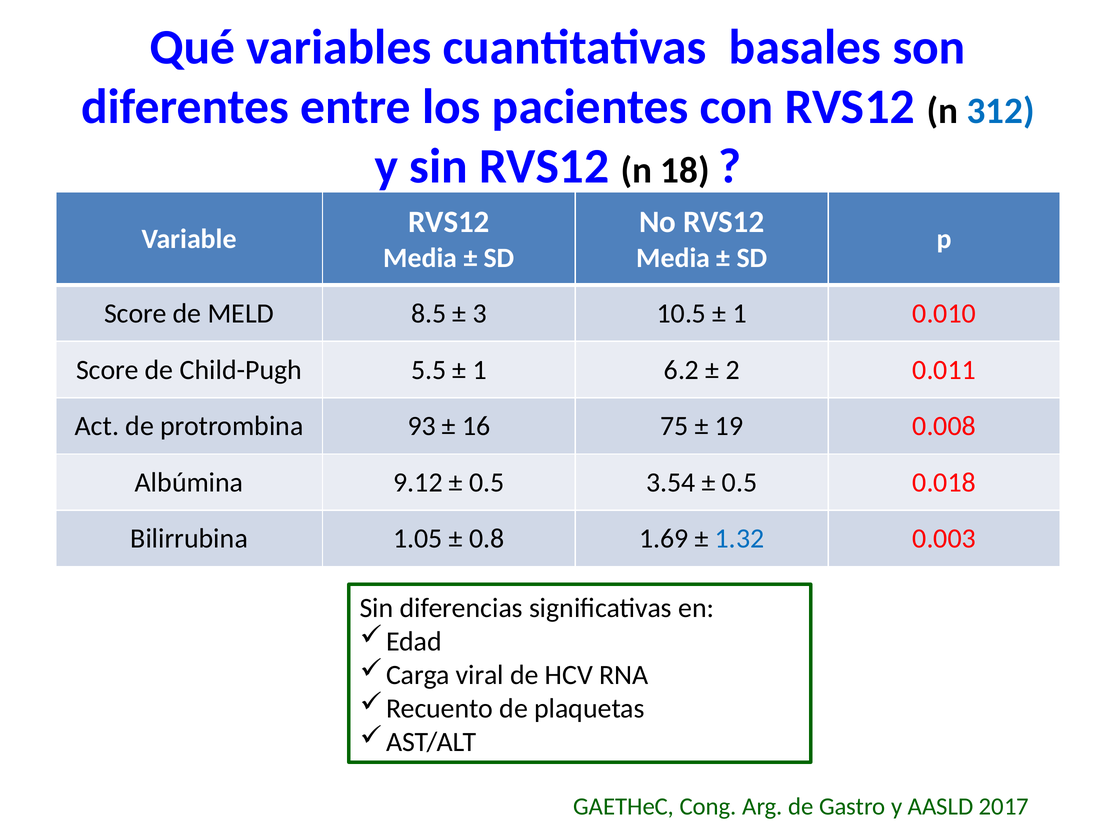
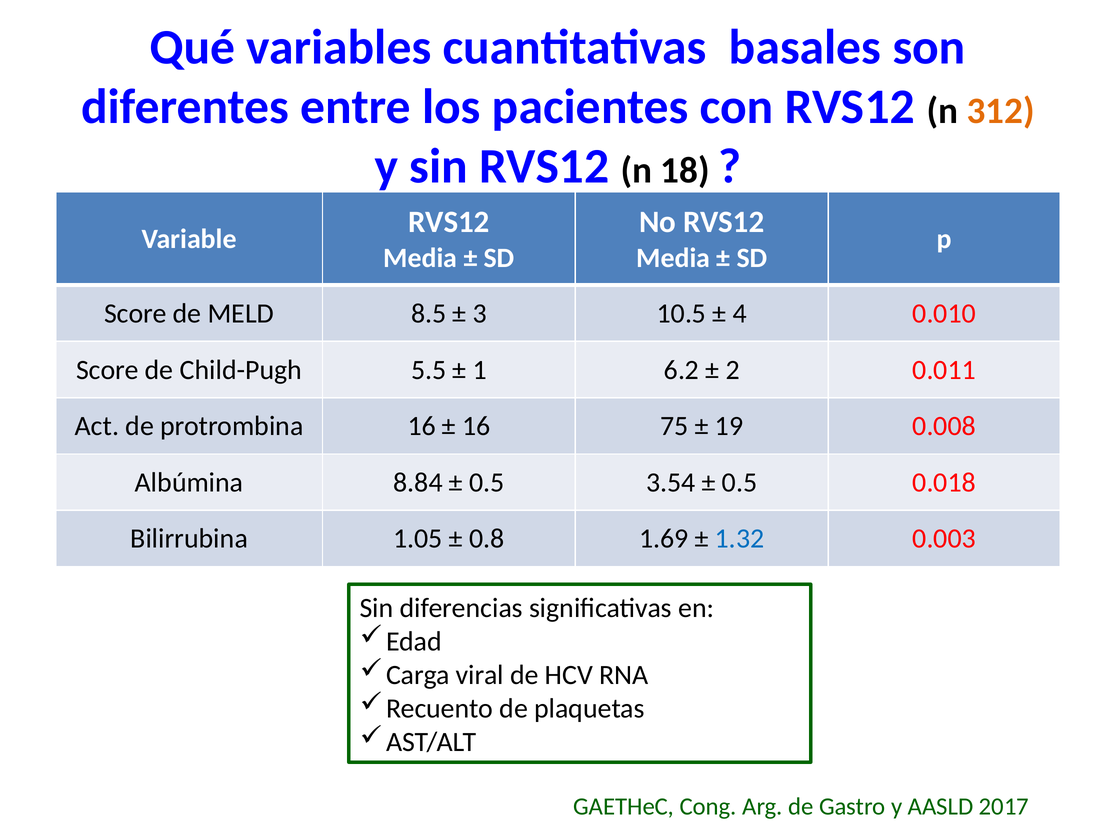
312 colour: blue -> orange (1001, 111)
1: 1 -> 4 (740, 314)
protrombina 93: 93 -> 16 (422, 426)
9.12: 9.12 -> 8.84 (418, 482)
